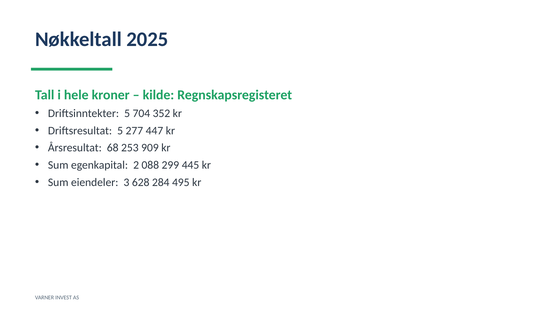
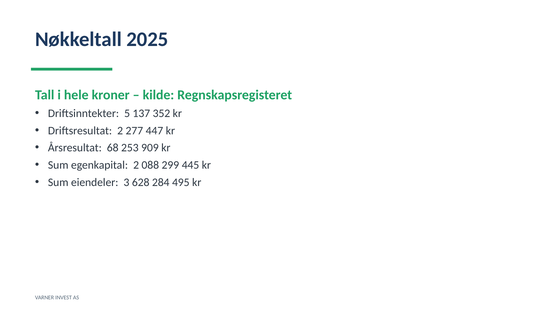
704: 704 -> 137 (141, 113)
Driftsresultat 5: 5 -> 2 (120, 131)
